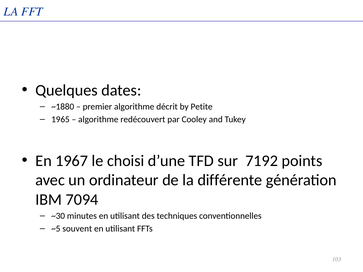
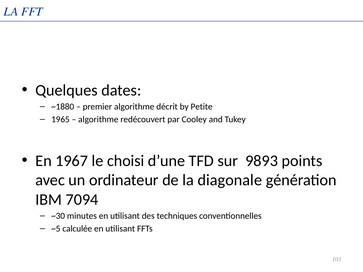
7192: 7192 -> 9893 (262, 161)
différente: différente -> diagonale (230, 180)
souvent: souvent -> calculée (77, 229)
